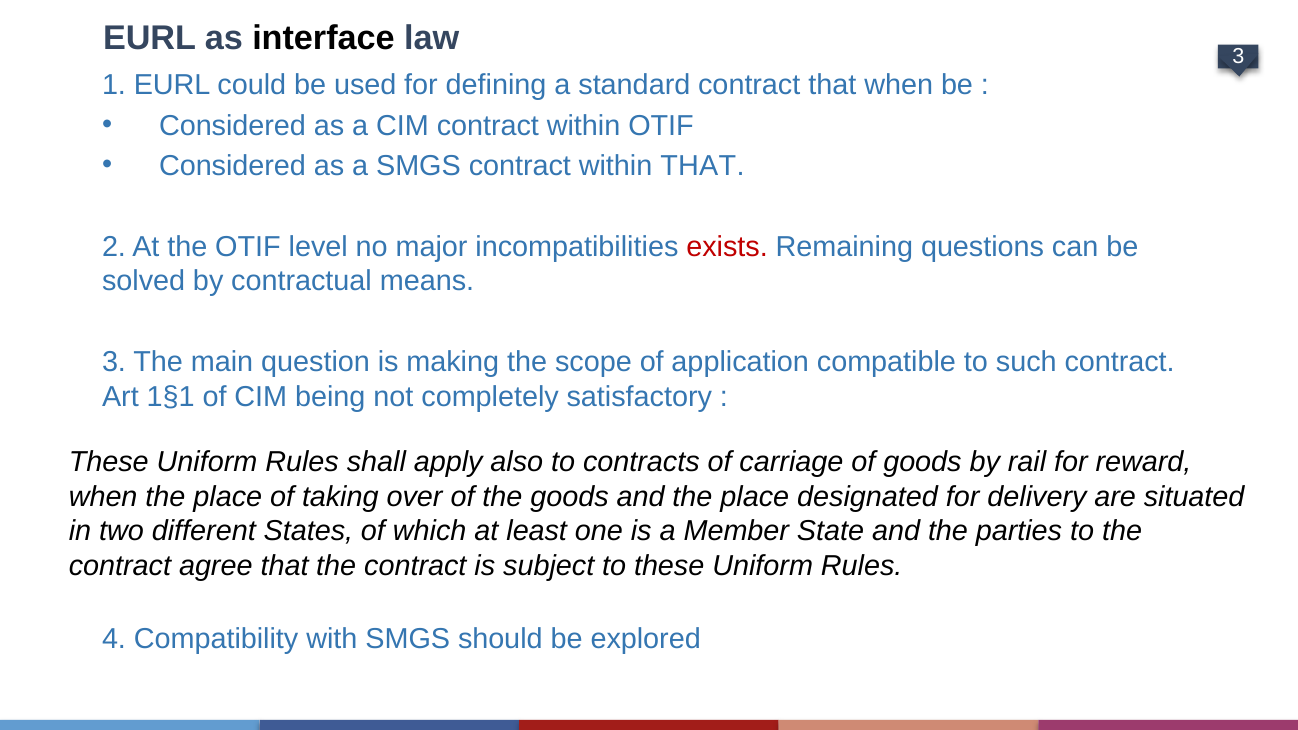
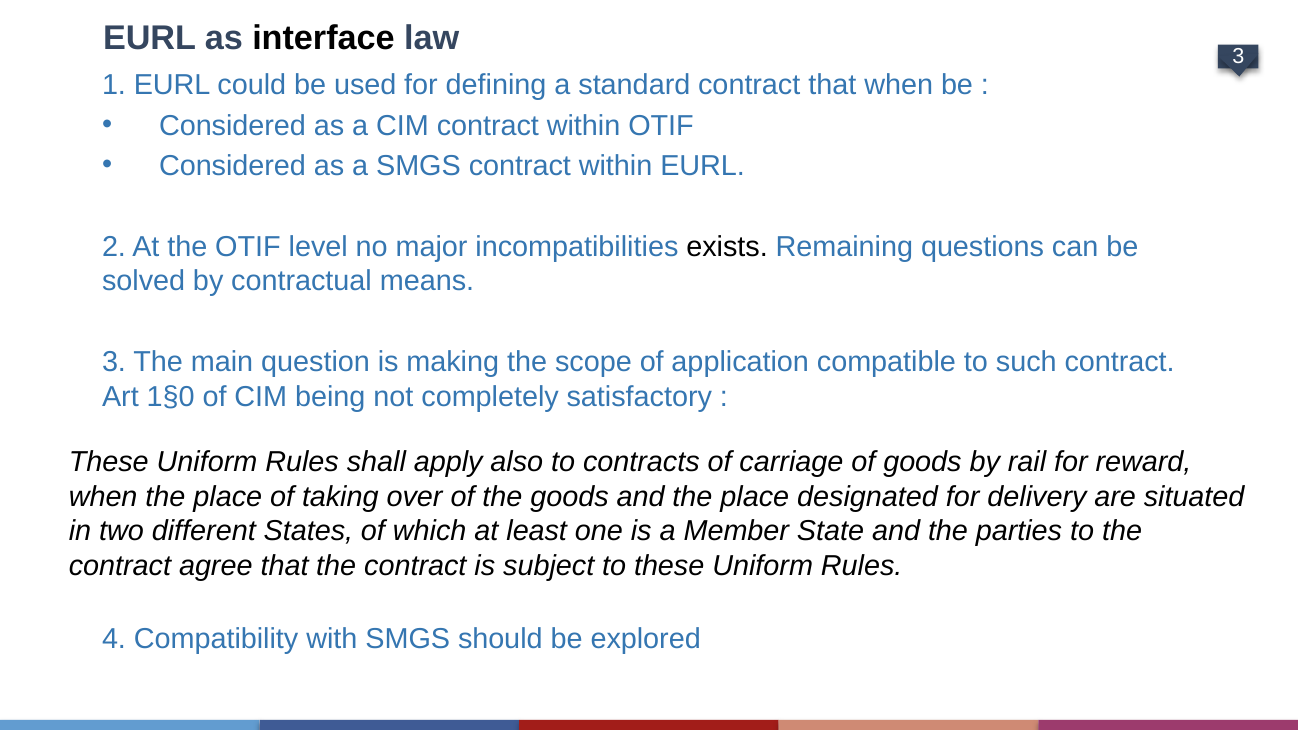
within THAT: THAT -> EURL (703, 166)
exists colour: red -> black (727, 247)
1§1: 1§1 -> 1§0 (171, 397)
